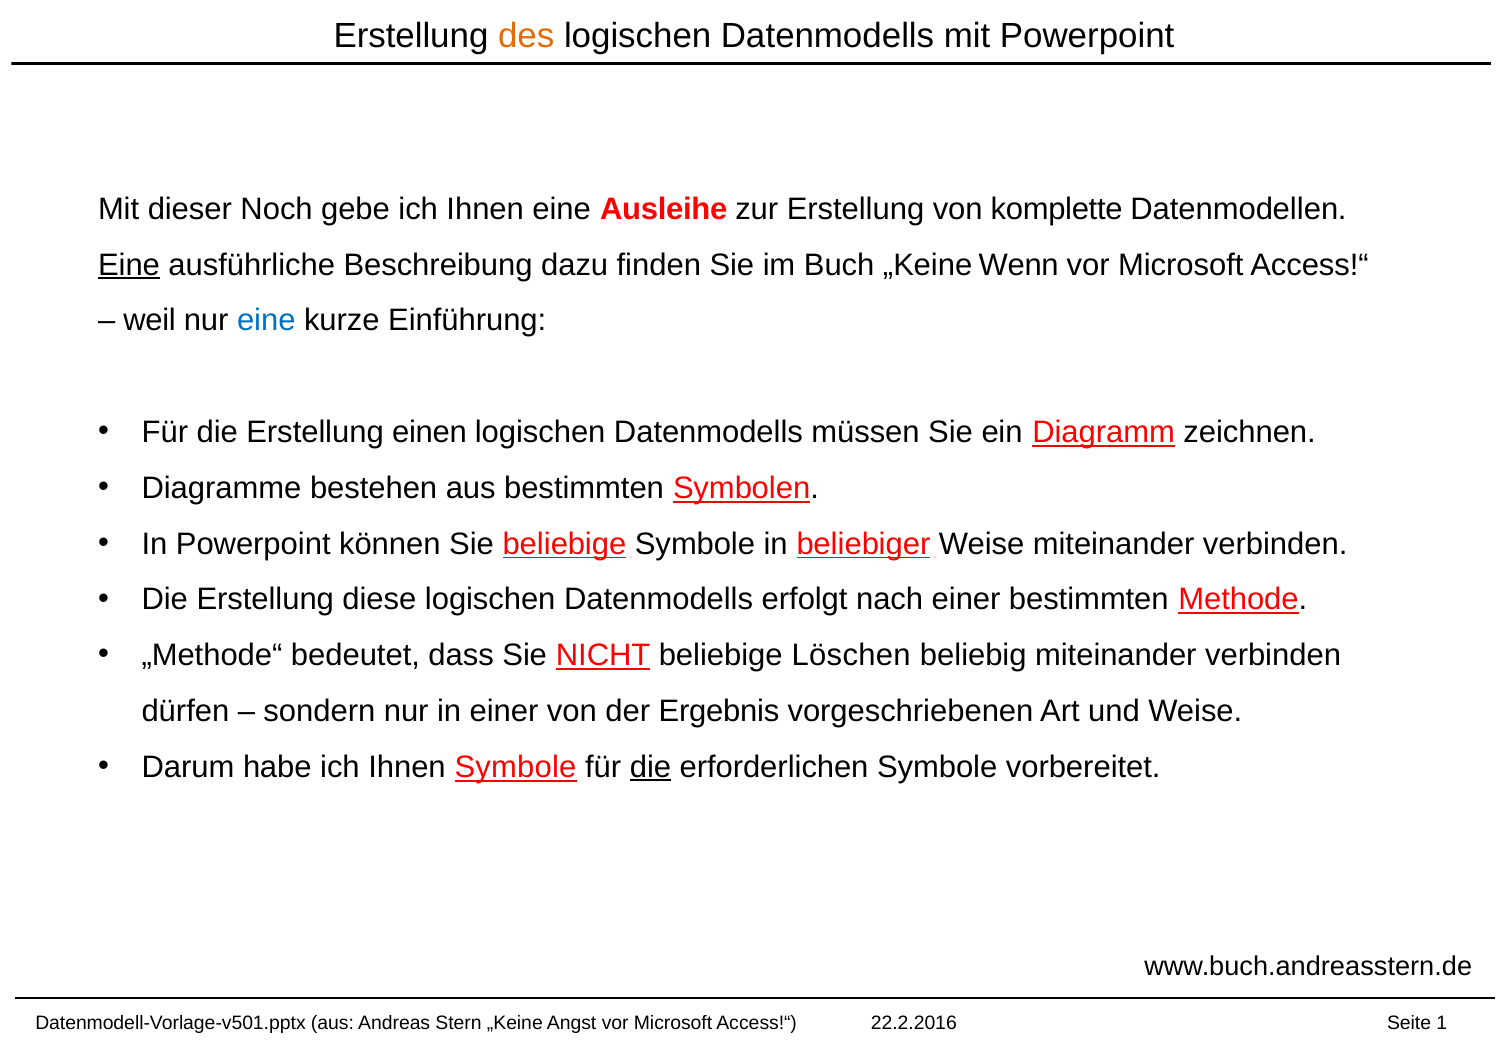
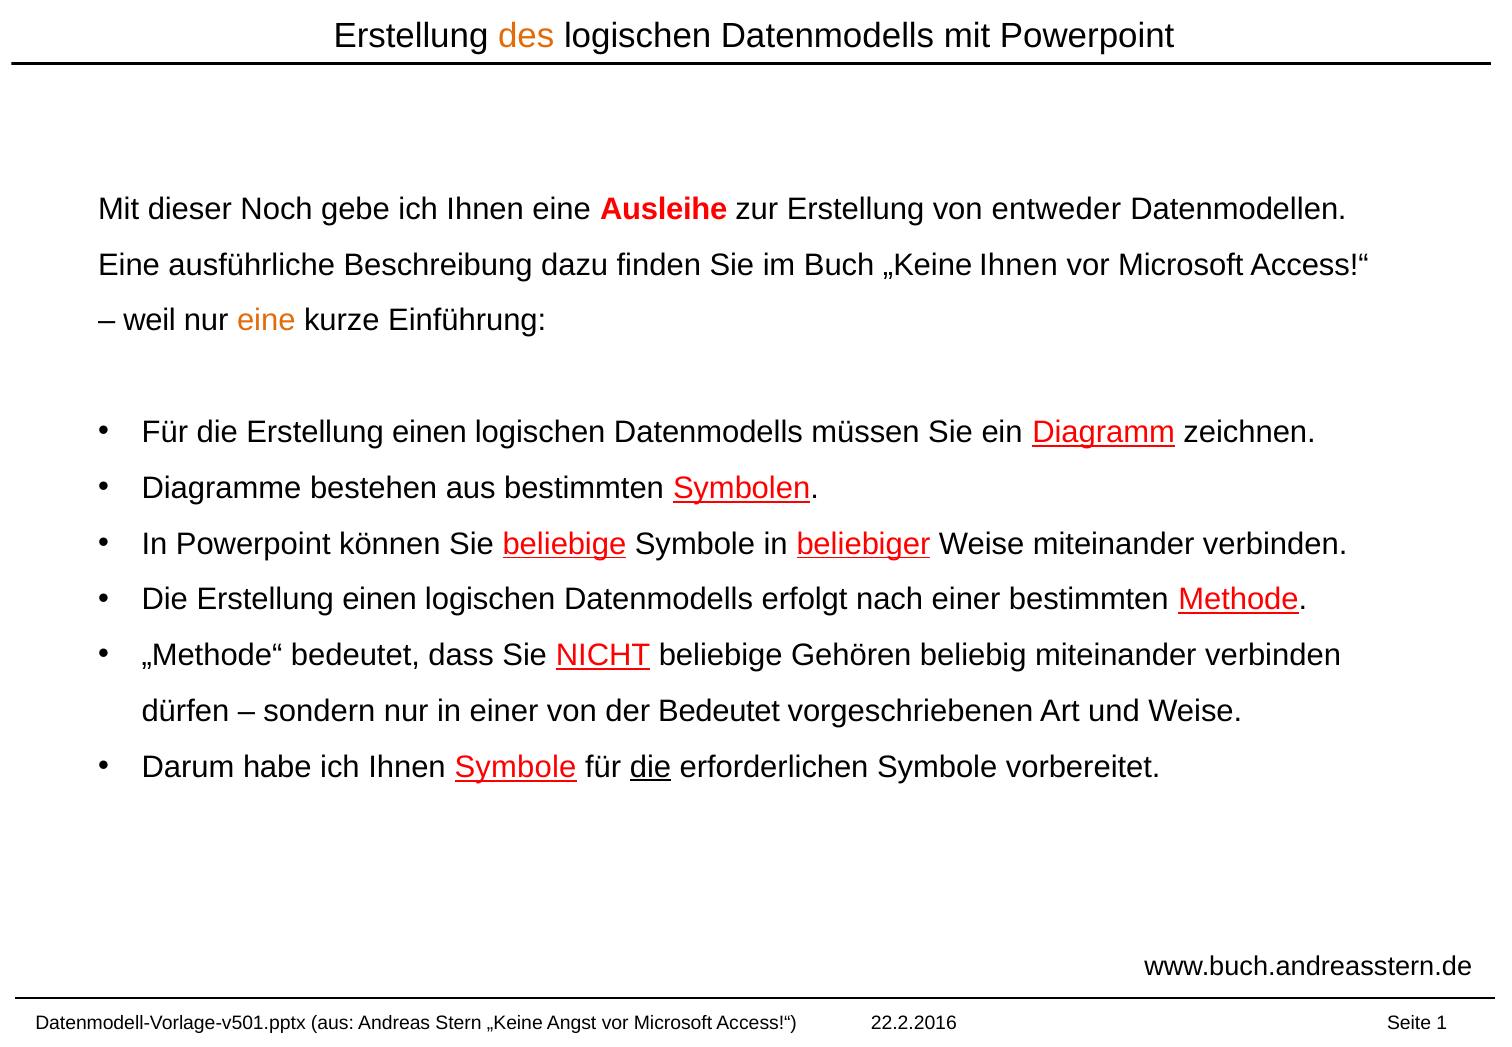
komplette: komplette -> entweder (1056, 209)
Eine underline: present -> none (129, 265)
„Keine Wenn: Wenn -> Ihnen (1018, 265)
eine colour: blue -> orange (266, 321)
diese: diese -> einen (380, 599)
Löschen: Löschen -> Gehören (851, 655)
der Ergebnis: Ergebnis -> Bedeutet (719, 711)
